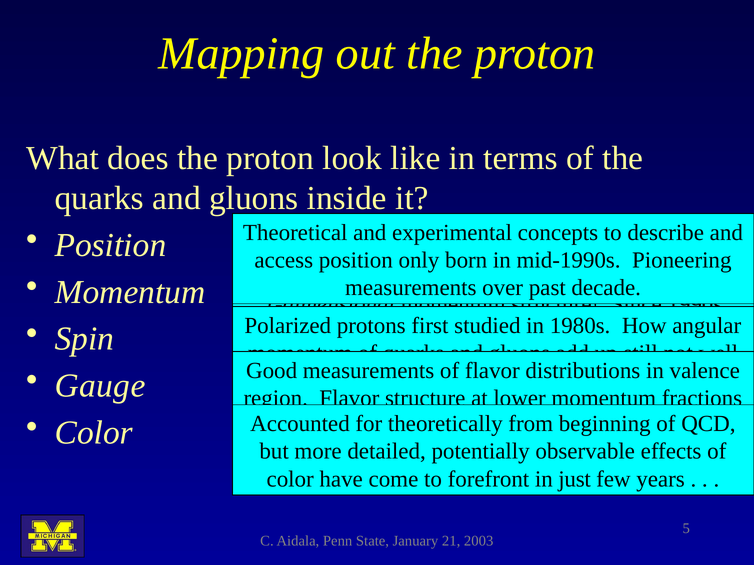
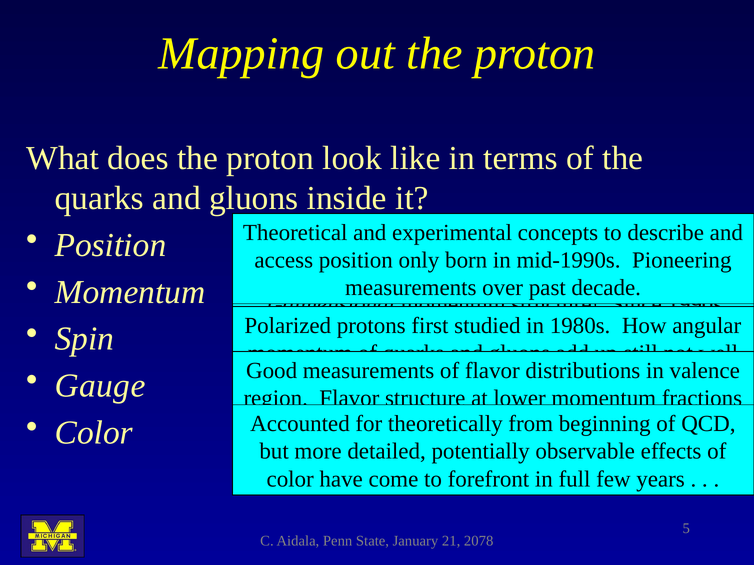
just: just -> full (574, 479)
2003: 2003 -> 2078 (479, 541)
